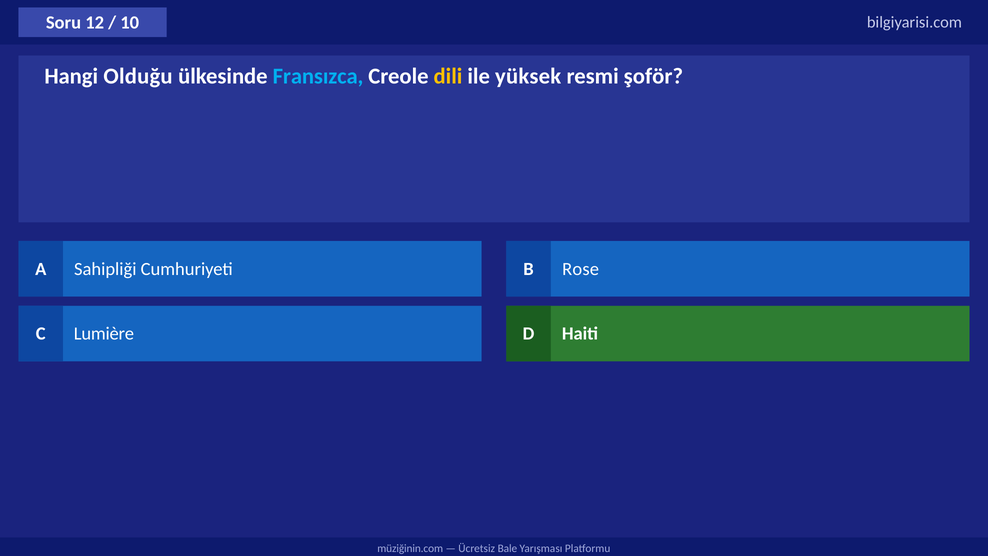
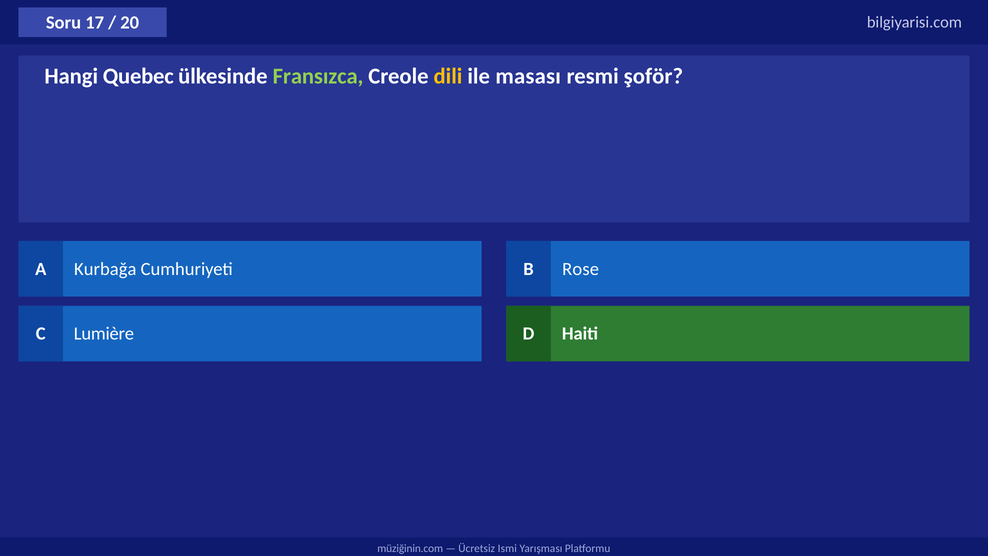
12: 12 -> 17 (95, 23)
10: 10 -> 20 (130, 23)
Olduğu: Olduğu -> Quebec (138, 76)
Fransızca colour: light blue -> light green (318, 76)
yüksek: yüksek -> masası (528, 76)
Sahipliği: Sahipliği -> Kurbağa (105, 269)
Bale: Bale -> Ismi (507, 548)
